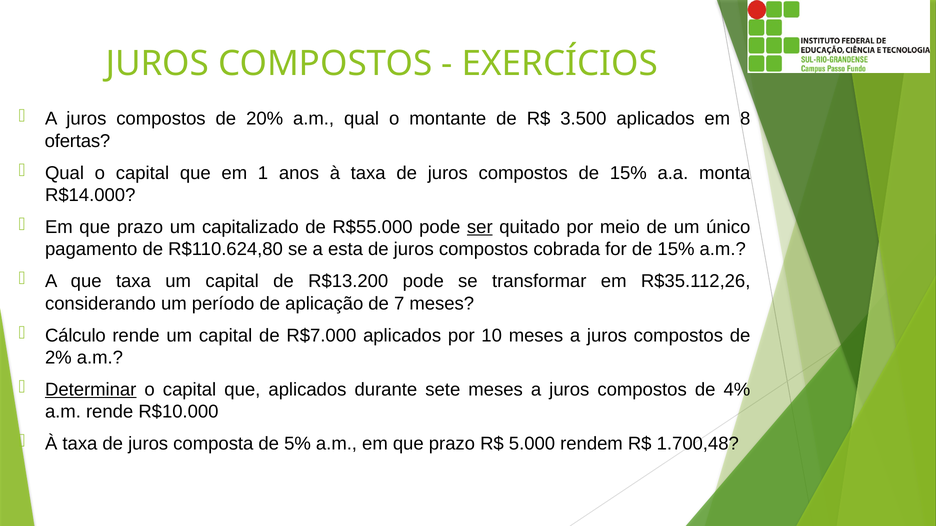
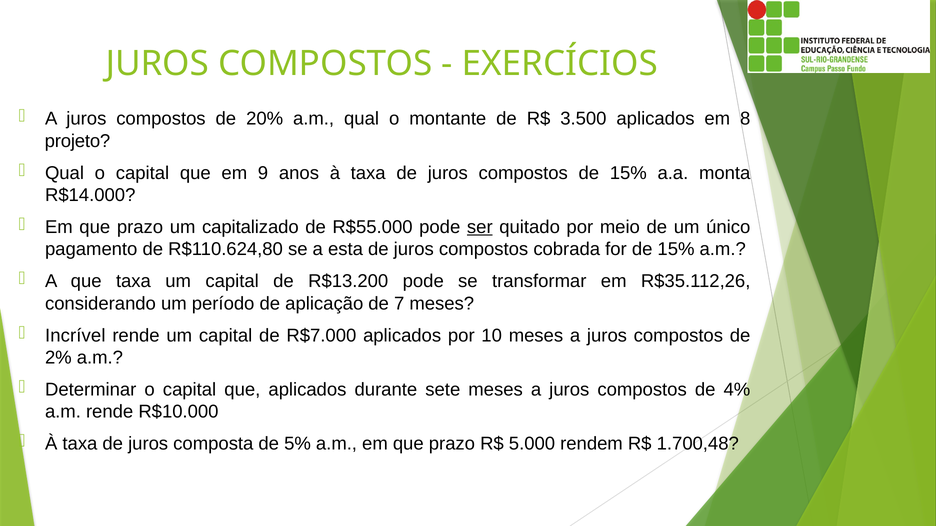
ofertas: ofertas -> projeto (77, 141)
1: 1 -> 9 (263, 173)
Cálculo: Cálculo -> Incrível (75, 336)
Determinar underline: present -> none (91, 390)
